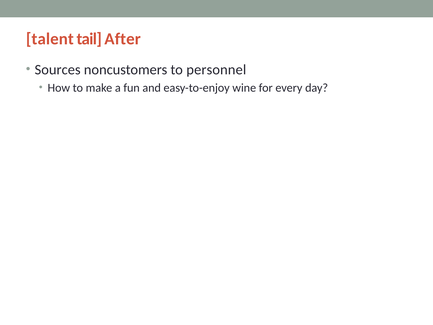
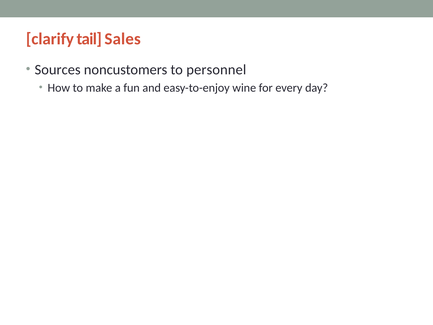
talent: talent -> clarify (50, 39)
After: After -> Sales (123, 39)
